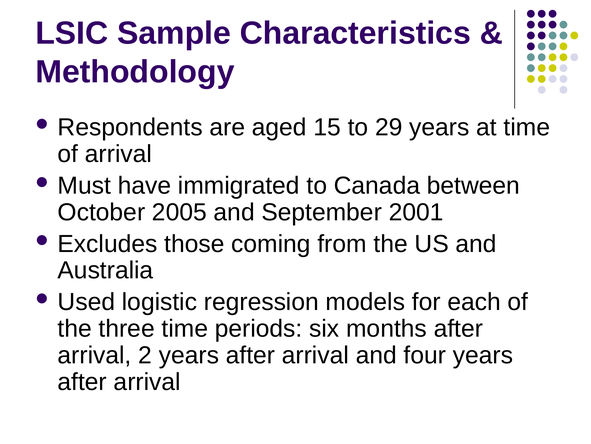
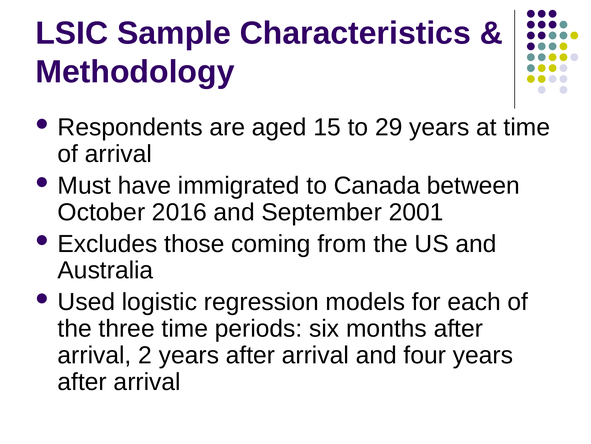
2005: 2005 -> 2016 (179, 212)
